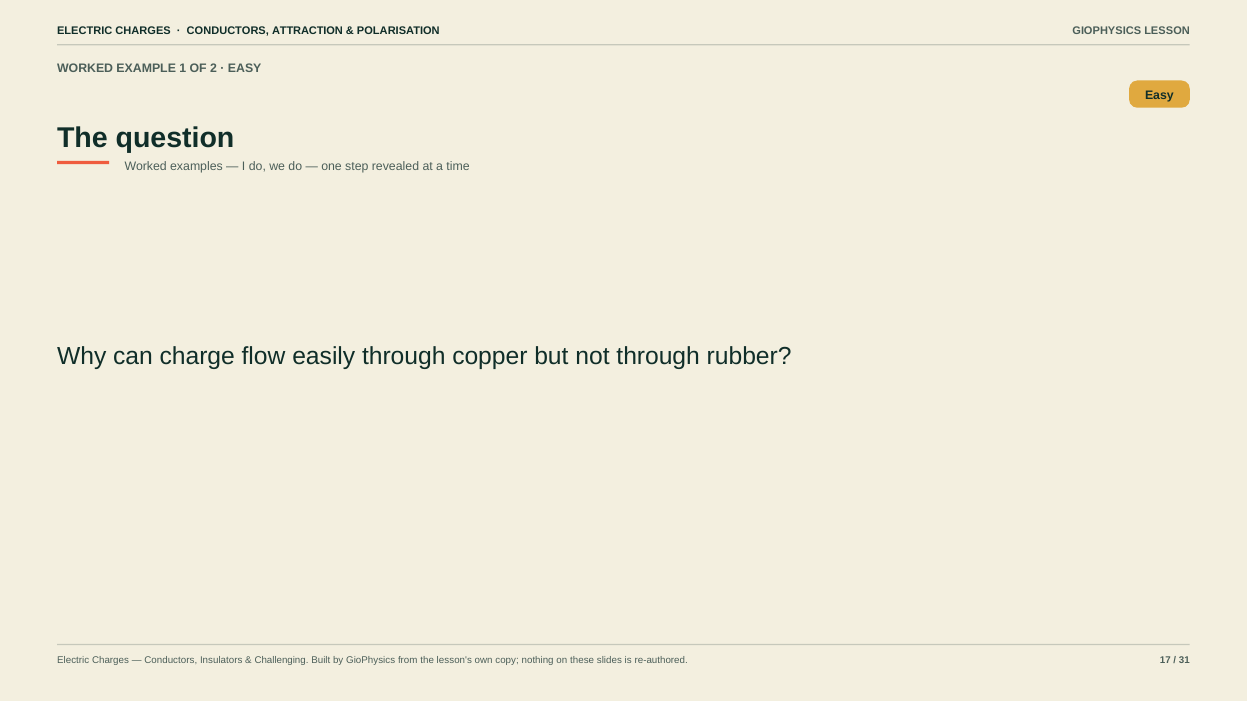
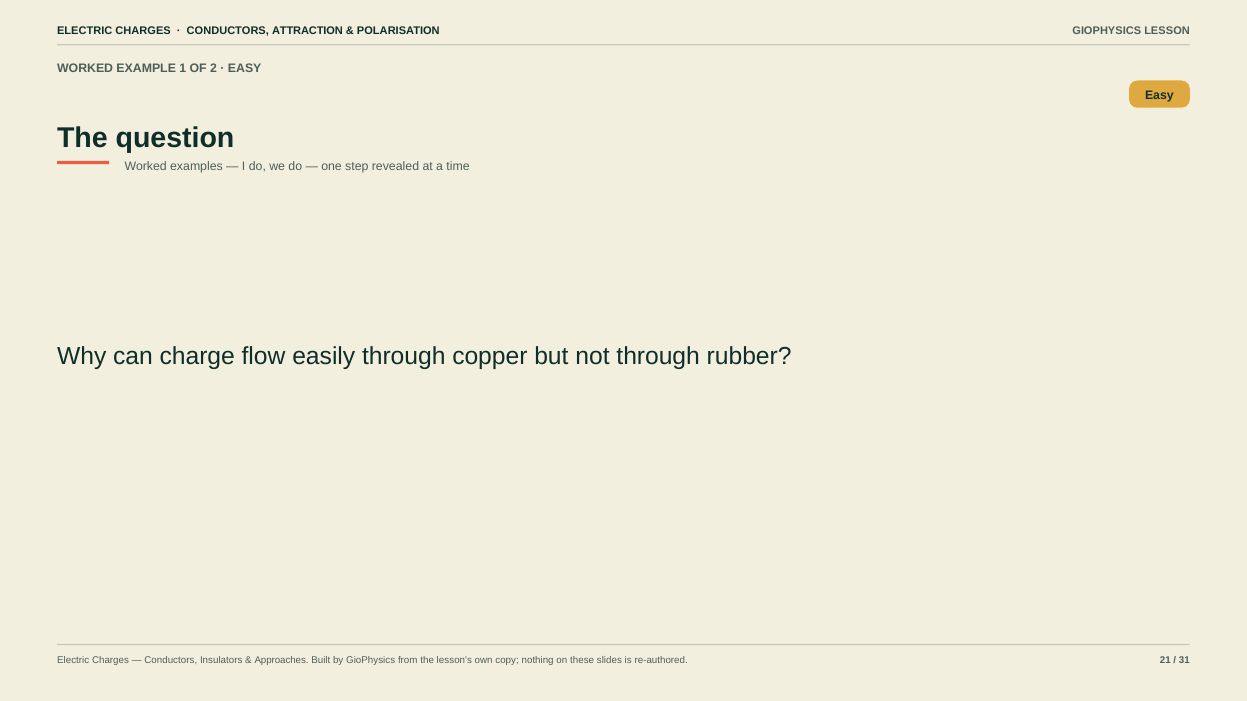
Challenging: Challenging -> Approaches (282, 661)
17: 17 -> 21 (1165, 661)
